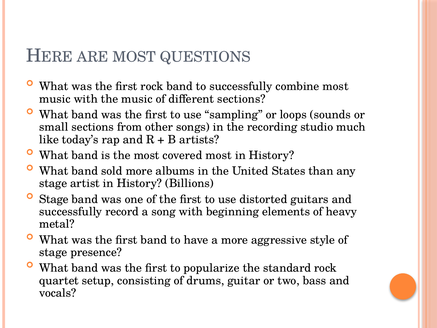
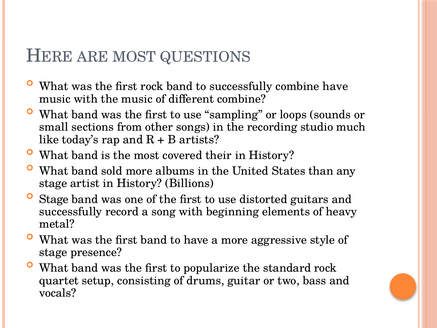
combine most: most -> have (335, 86)
different sections: sections -> combine (242, 99)
covered most: most -> their (219, 155)
